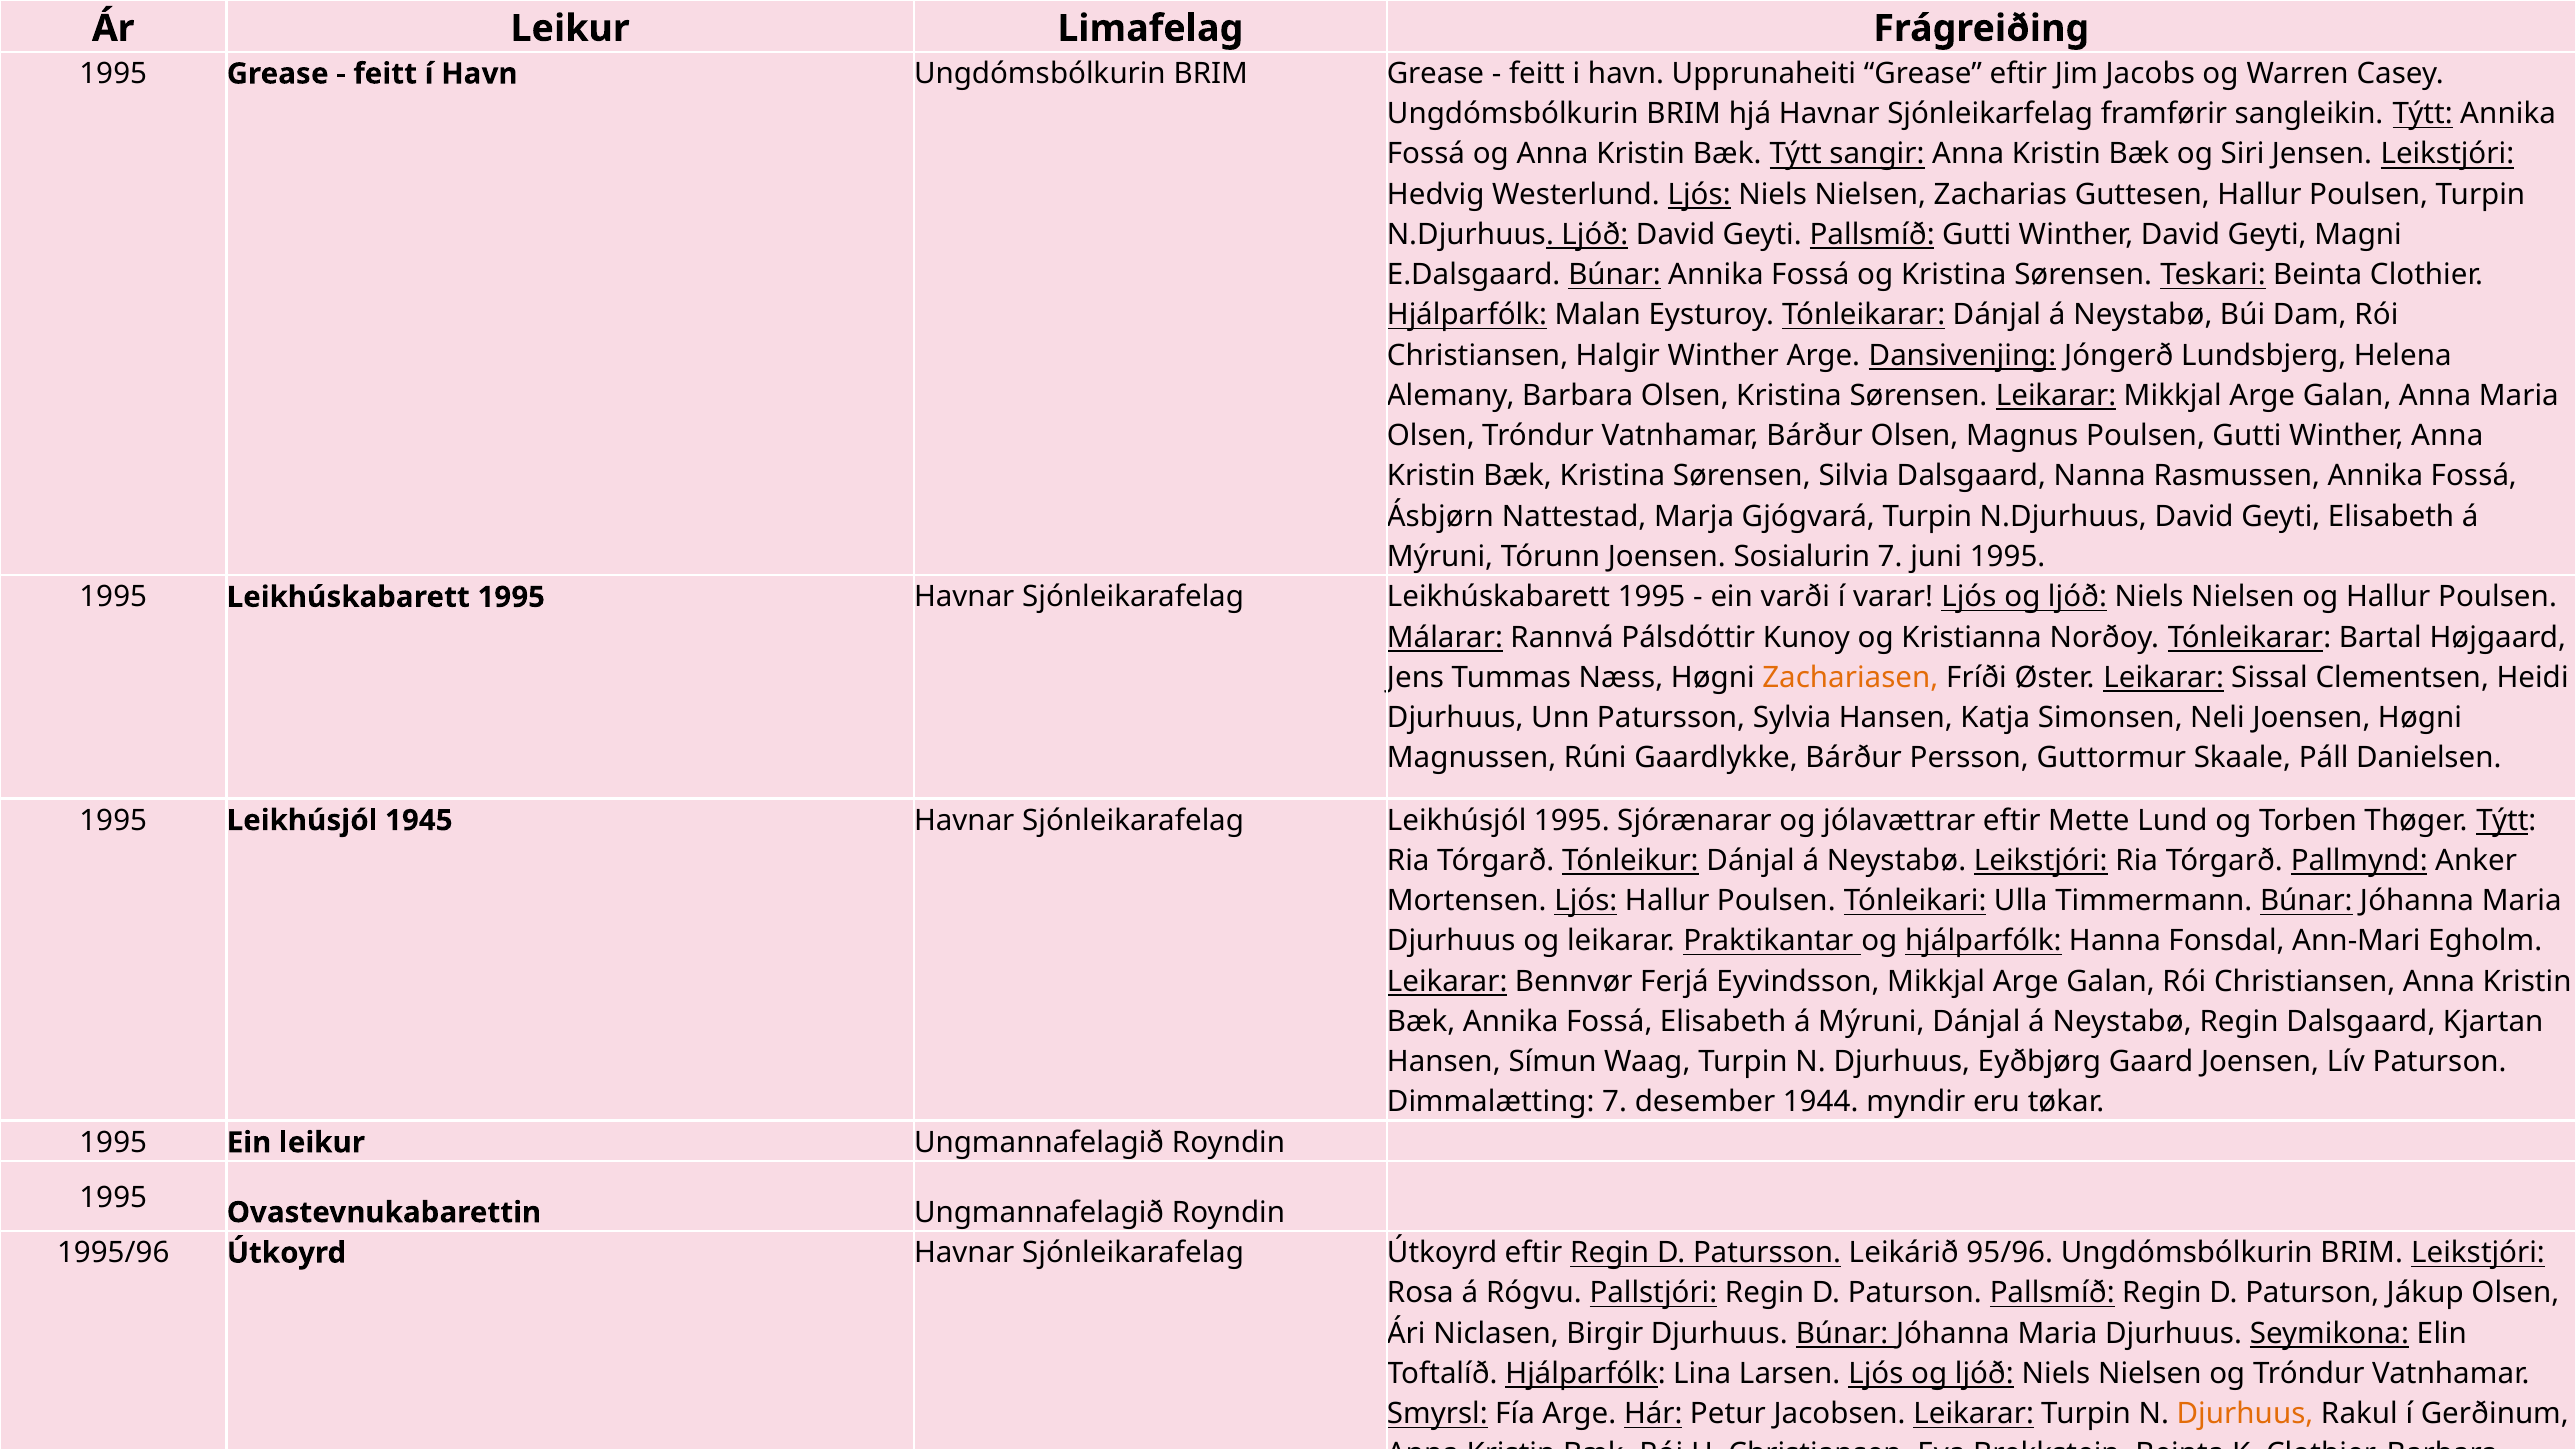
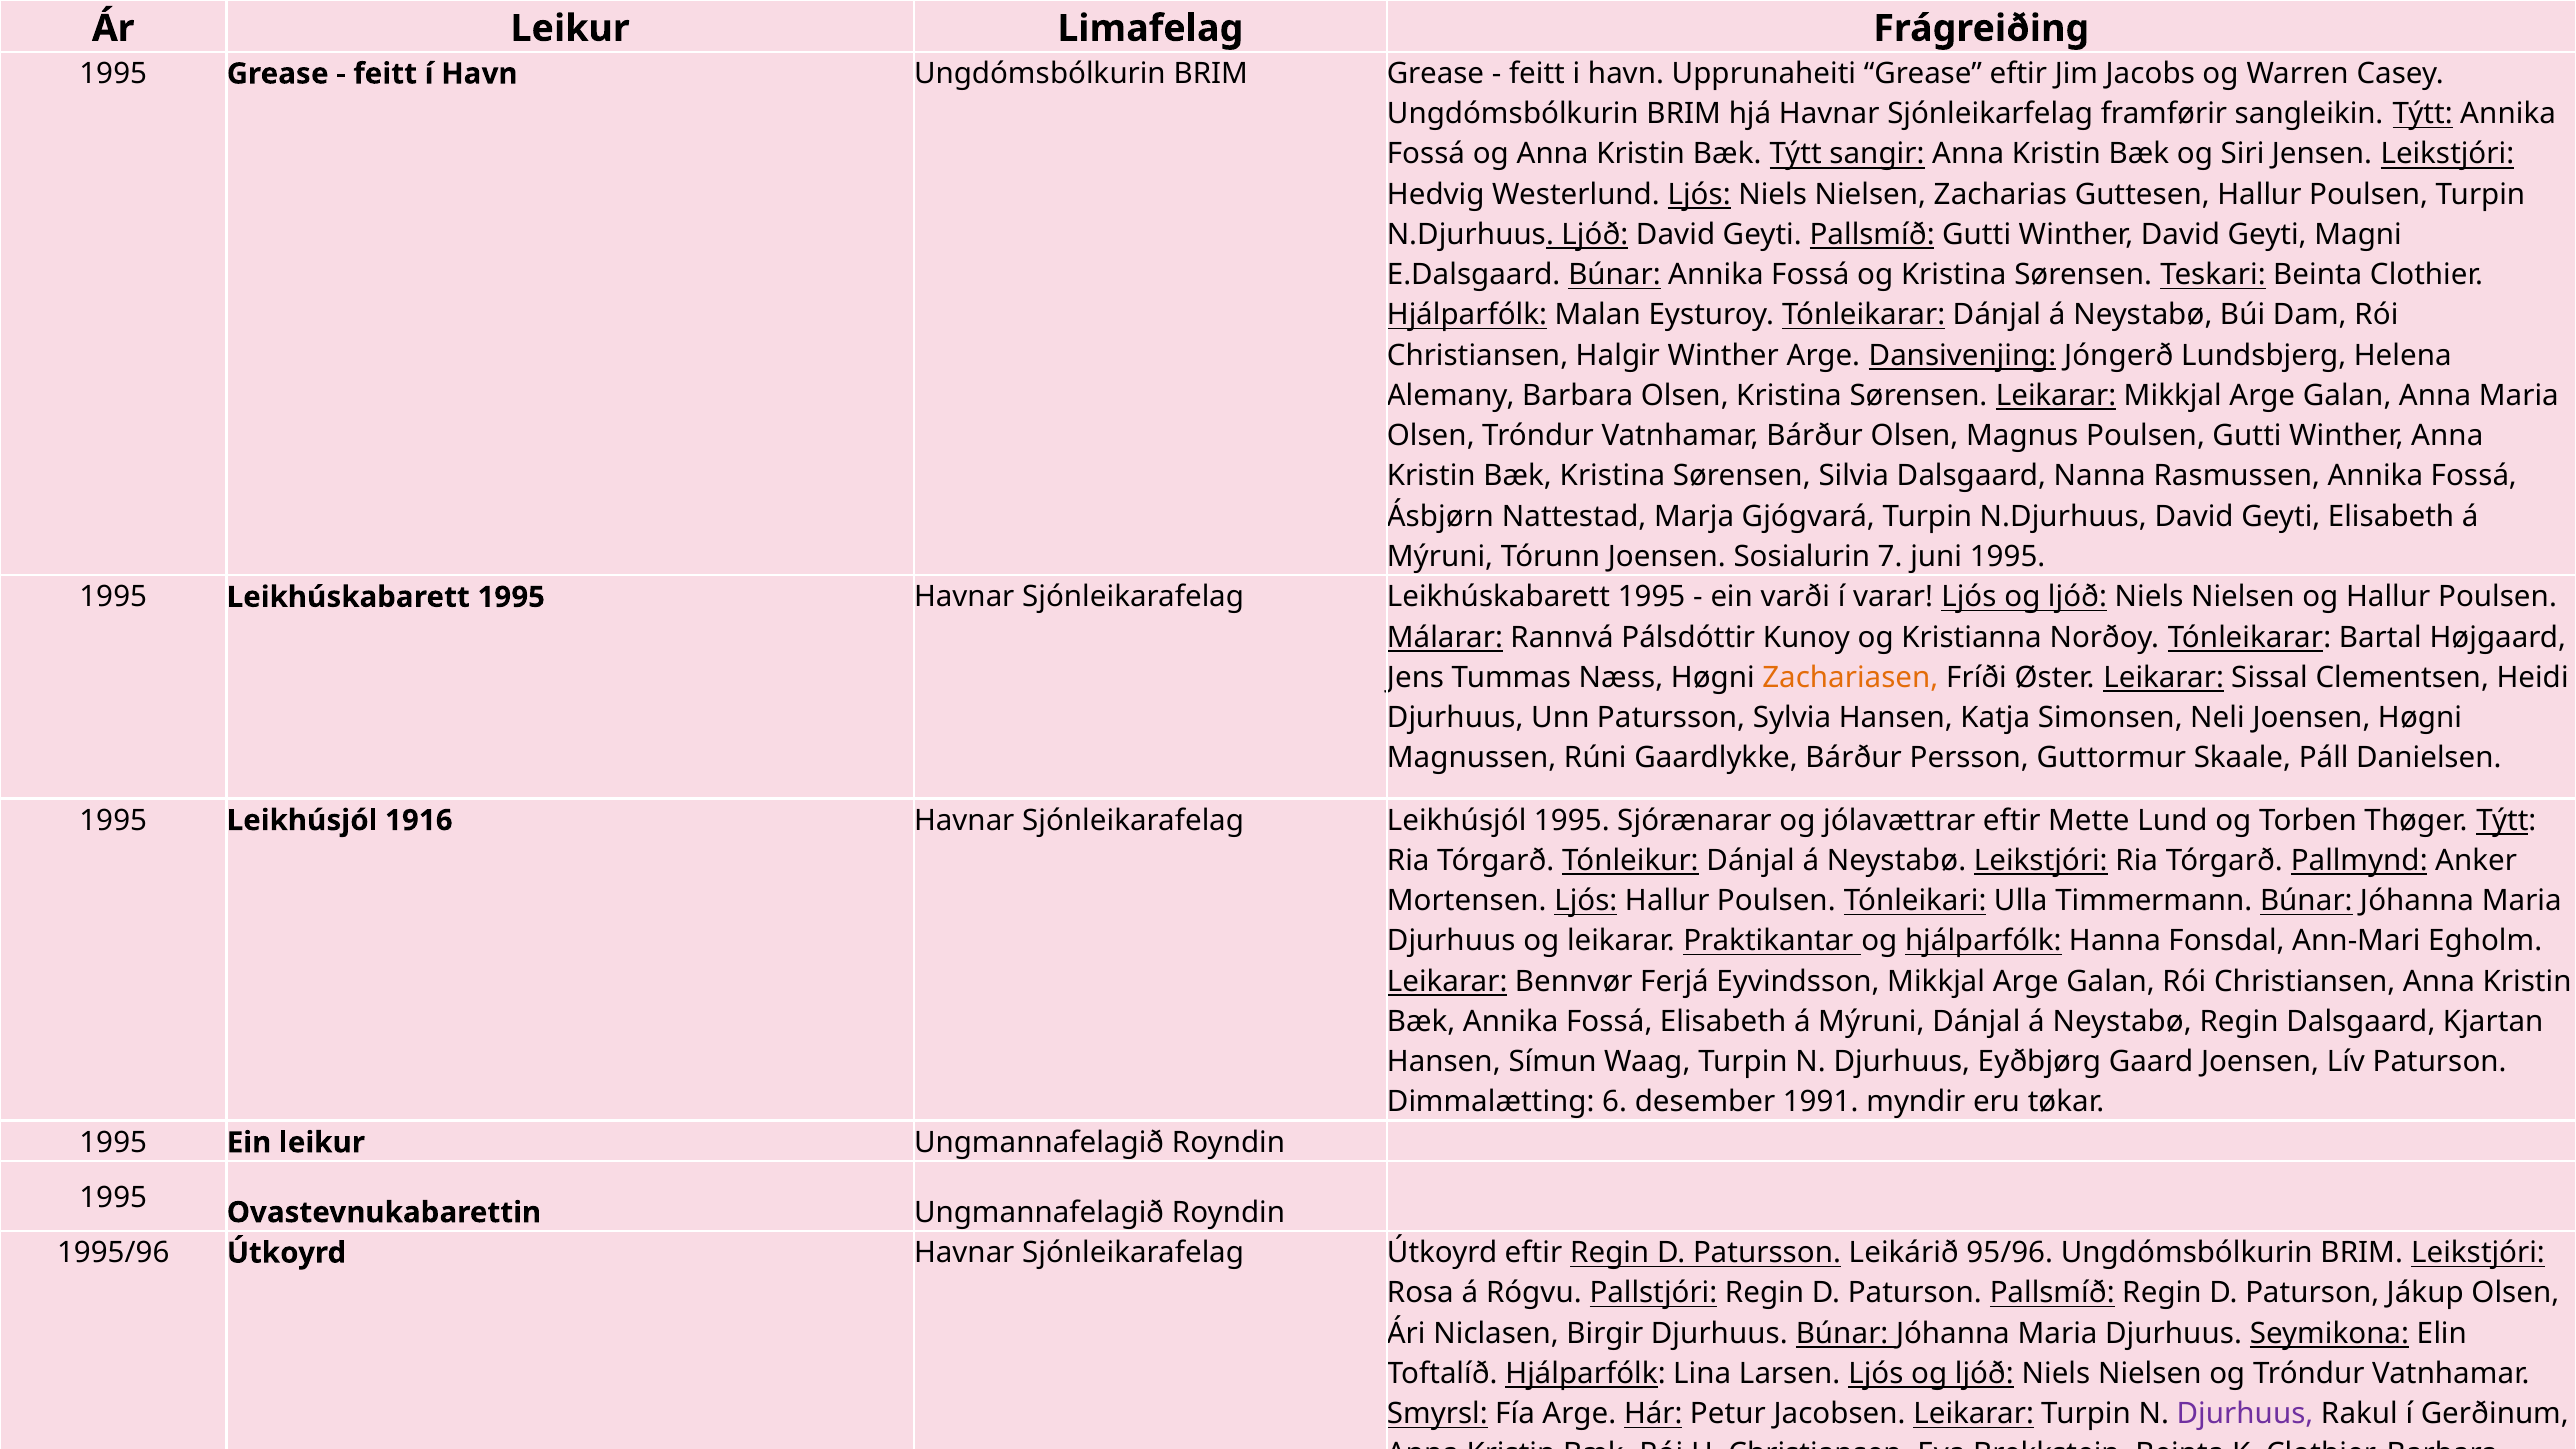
1945: 1945 -> 1916 (419, 820)
7: 7 -> 6 (1615, 1102)
1944: 1944 -> 1991 (1821, 1102)
Djurhuus colour: orange -> purple (2245, 1414)
